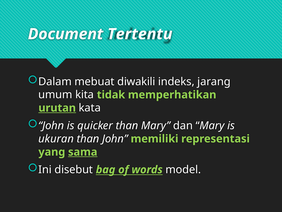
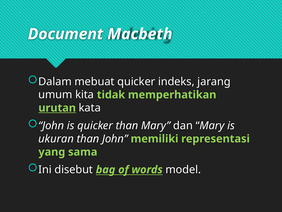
Tertentu: Tertentu -> Macbeth (140, 34)
mebuat diwakili: diwakili -> quicker (136, 81)
sama underline: present -> none (83, 152)
